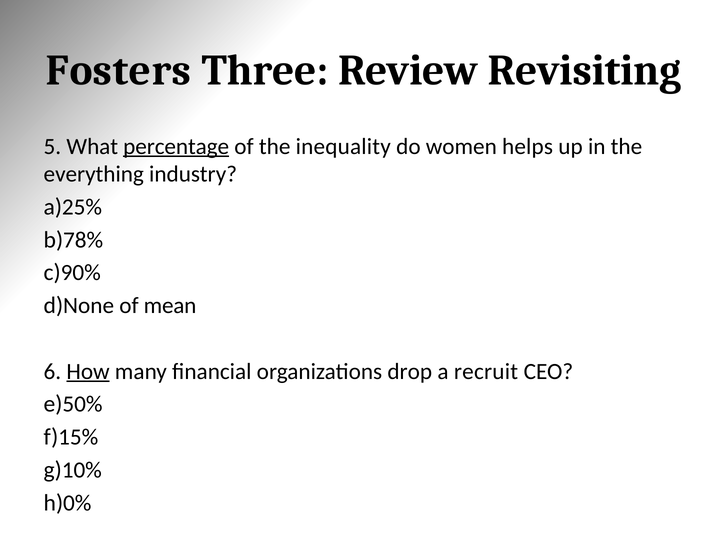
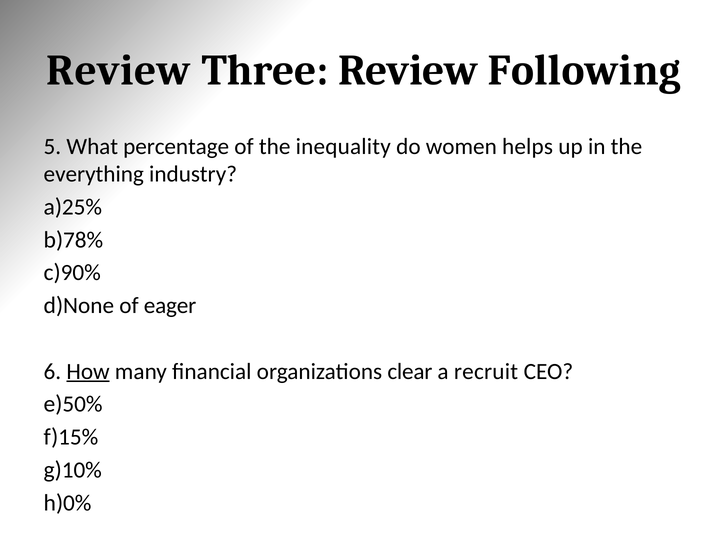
Fosters: Fosters -> Review (119, 70)
Revisiting: Revisiting -> Following (584, 70)
percentage underline: present -> none (176, 146)
mean: mean -> eager (170, 306)
drop: drop -> clear (410, 372)
